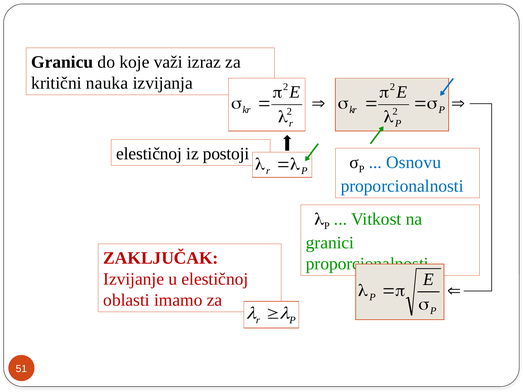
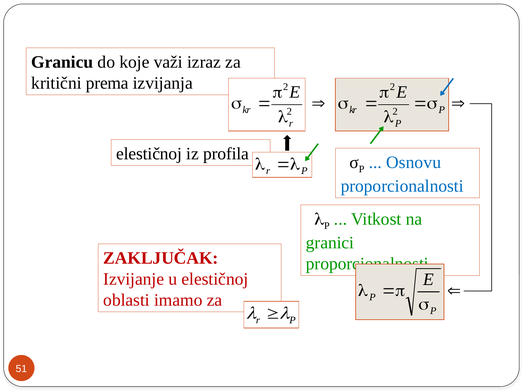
nauka: nauka -> prema (107, 83)
postoji: postoji -> profila (226, 154)
